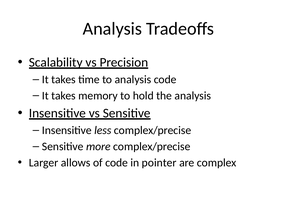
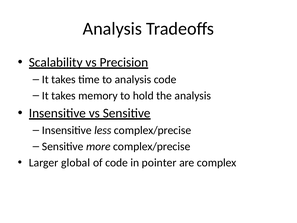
allows: allows -> global (76, 162)
